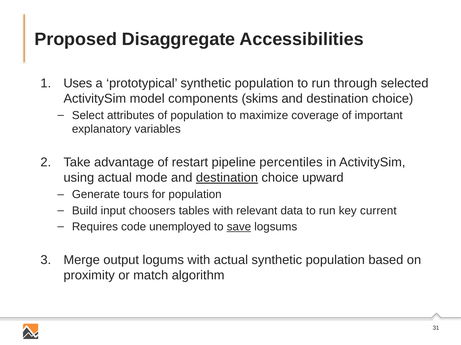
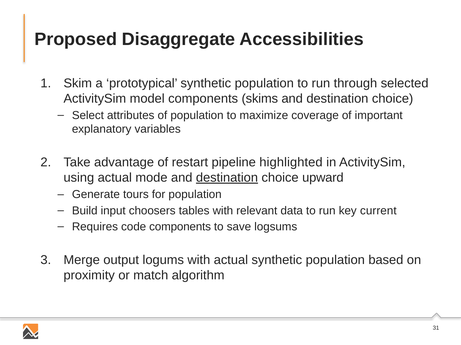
Uses: Uses -> Skim (78, 83)
percentiles: percentiles -> highlighted (291, 163)
code unemployed: unemployed -> components (180, 227)
save underline: present -> none (239, 227)
